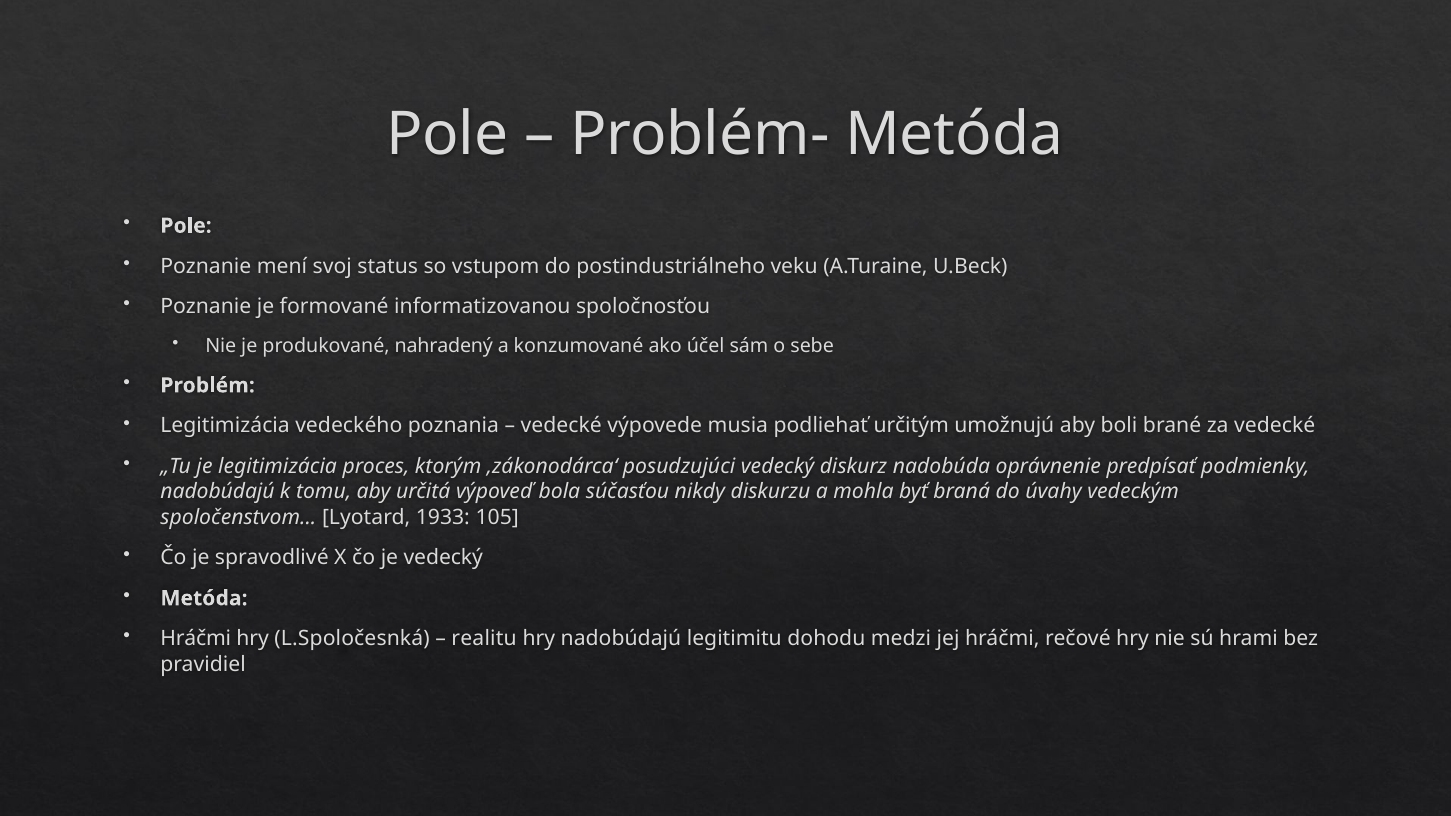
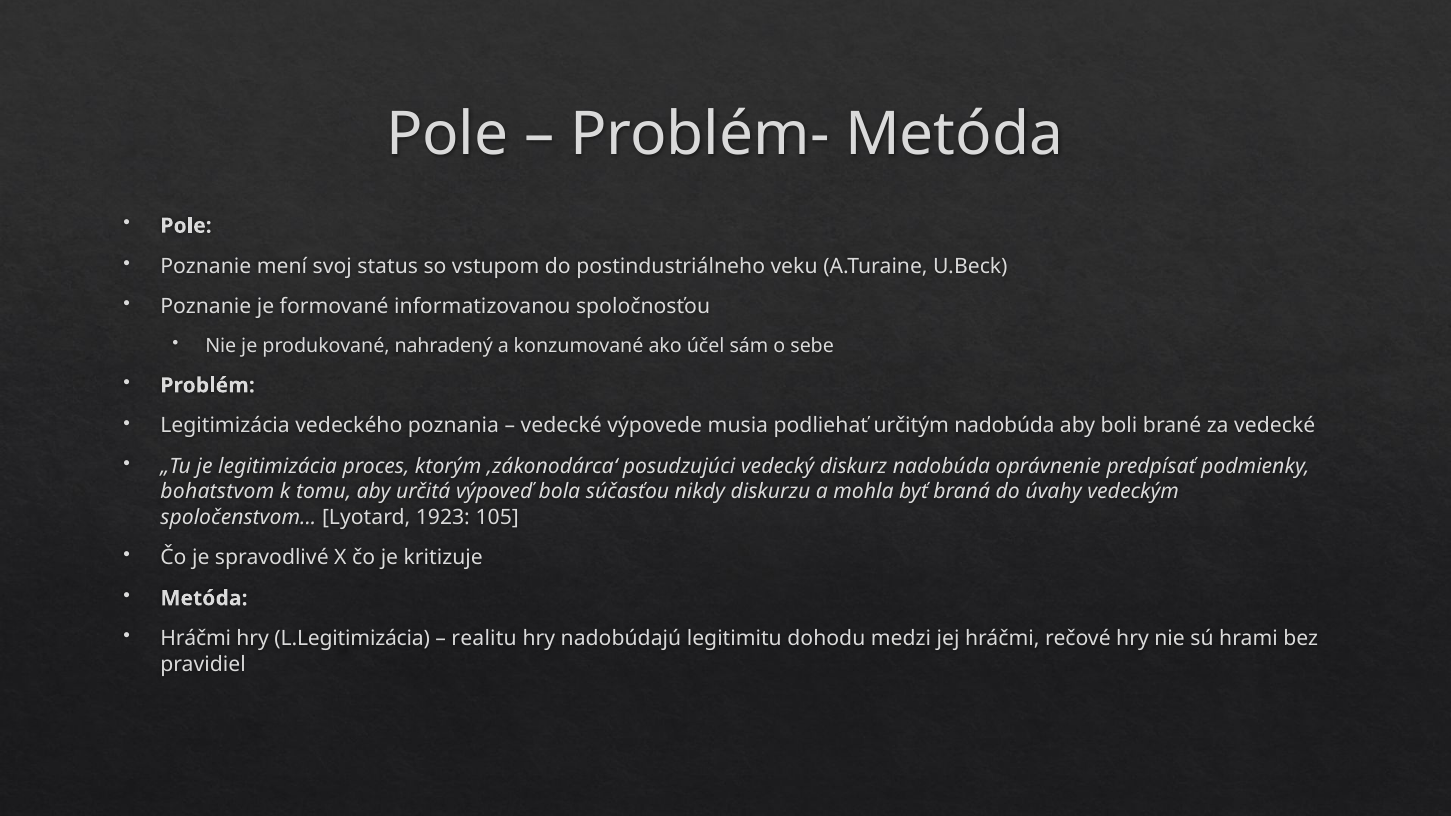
určitým umožnujú: umožnujú -> nadobúda (1004, 426)
nadobúdajú: nadobúdajú -> bohatstvom (217, 492)
1933: 1933 -> 1923 (443, 517)
je vedecký: vedecký -> kritizuje (443, 558)
L.Spoločesnká: L.Spoločesnká -> L.Legitimizácia (352, 639)
